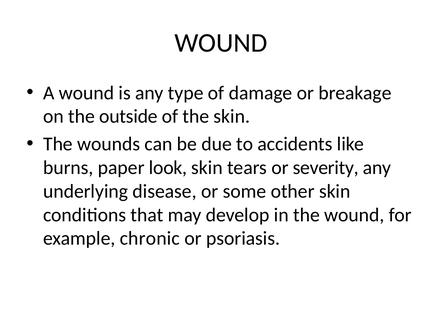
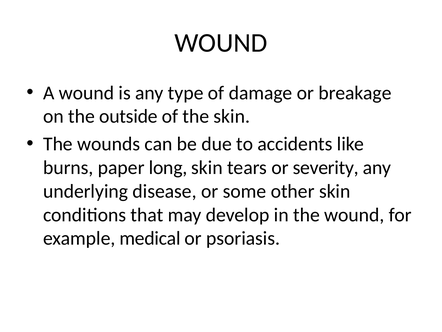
look: look -> long (168, 167)
chronic: chronic -> medical (150, 238)
